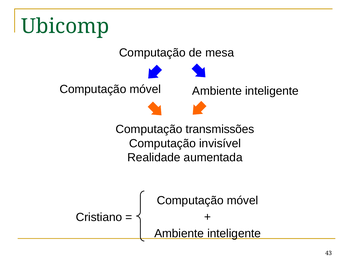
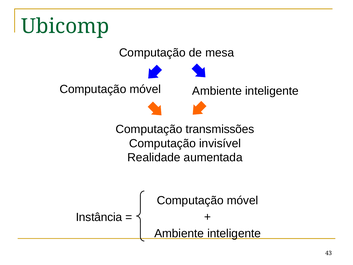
Cristiano: Cristiano -> Instância (99, 217)
